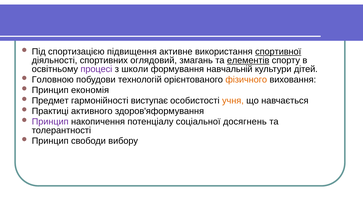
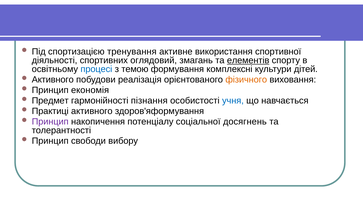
підвищення: підвищення -> тренування (132, 52)
спортивної underline: present -> none (278, 52)
процесі colour: purple -> blue (96, 69)
школи: школи -> темою (135, 69)
навчальній: навчальній -> комплексні (229, 69)
Головною: Головною -> Активного (53, 80)
технологій: технологій -> реалізація (140, 80)
виступає: виступає -> пізнання (149, 101)
учня colour: orange -> blue (233, 101)
